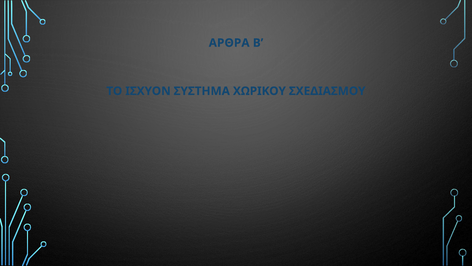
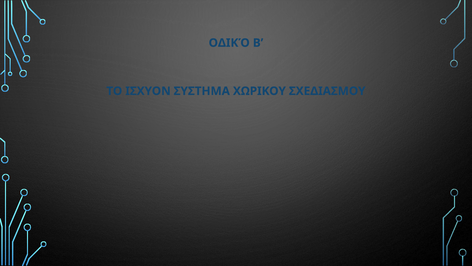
ΑΡΘΡΑ: ΑΡΘΡΑ -> ΟΔΙΚΌ (229, 43)
